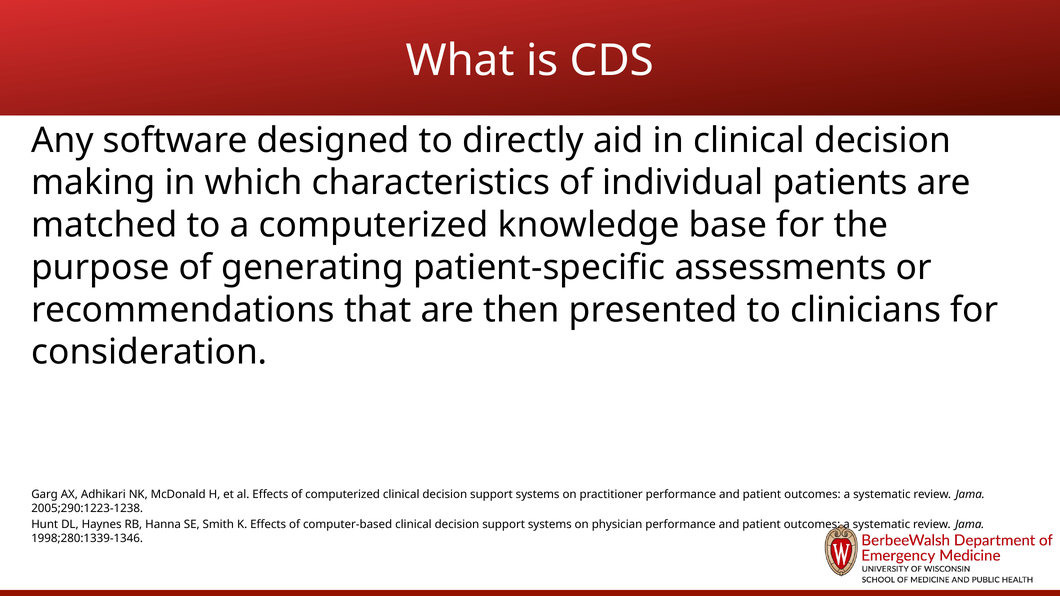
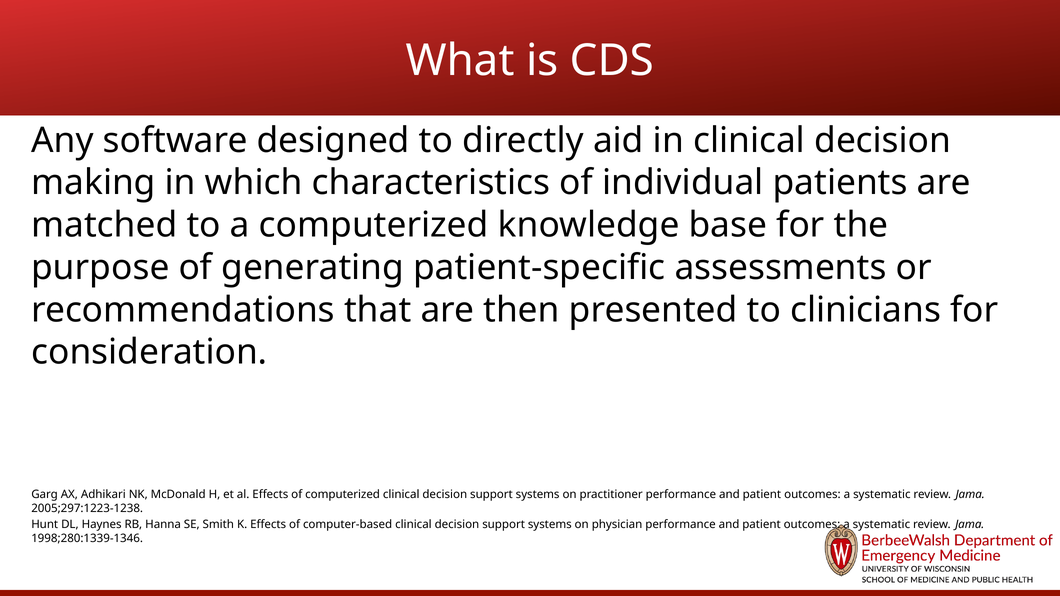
2005;290:1223-1238: 2005;290:1223-1238 -> 2005;297:1223-1238 (87, 509)
